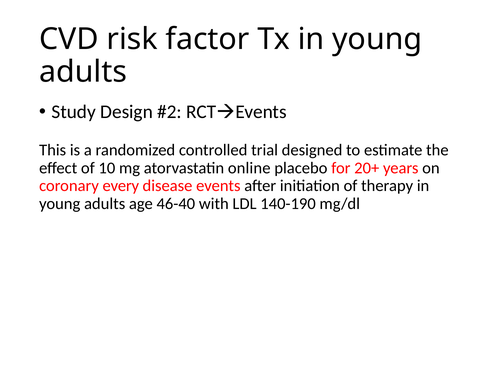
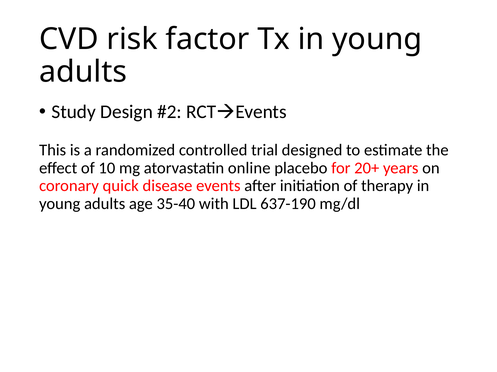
every: every -> quick (121, 186)
46-40: 46-40 -> 35-40 (176, 204)
140-190: 140-190 -> 637-190 (288, 204)
